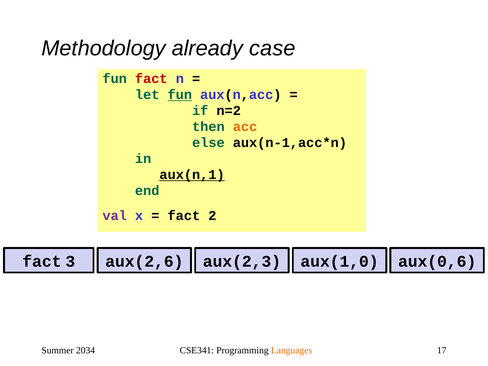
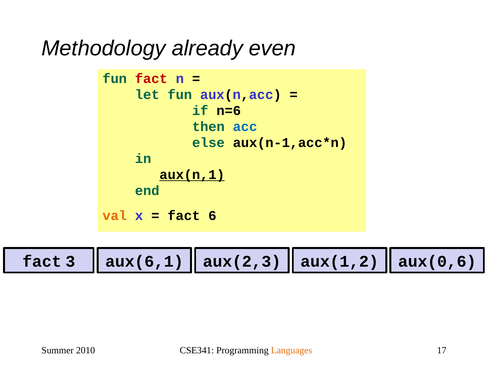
case: case -> even (272, 48)
fun underline: present -> none (180, 95)
n=2: n=2 -> n=6 (229, 111)
acc colour: orange -> blue (245, 127)
val colour: purple -> orange (115, 216)
2: 2 -> 6 (212, 216)
aux(2,6: aux(2,6 -> aux(6,1 (144, 261)
aux(1,0: aux(1,0 -> aux(1,2 (340, 261)
2034: 2034 -> 2010 (86, 350)
